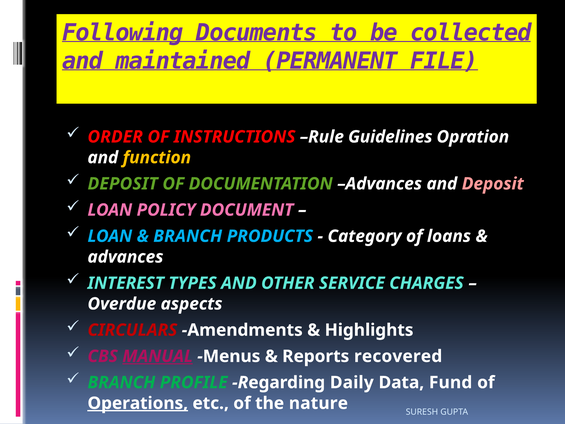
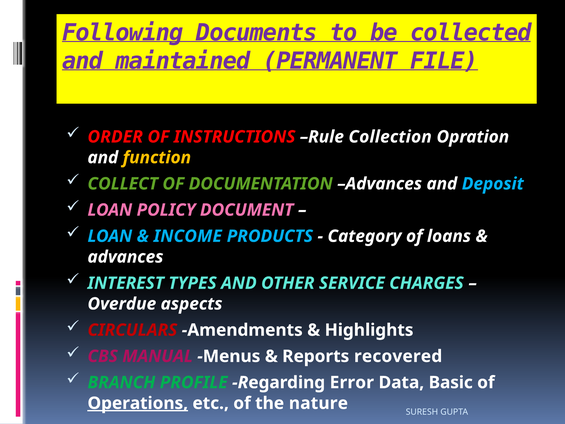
Guidelines: Guidelines -> Collection (390, 137)
DEPOSIT: DEPOSIT -> COLLECT (123, 184)
Deposit colour: pink -> light blue (493, 184)
BRANCH: BRANCH -> INCOME (188, 236)
MANUAL underline: present -> none (158, 356)
Daily: Daily -> Error (352, 382)
Fund: Fund -> Basic (451, 382)
